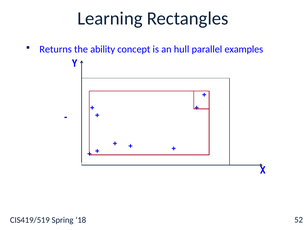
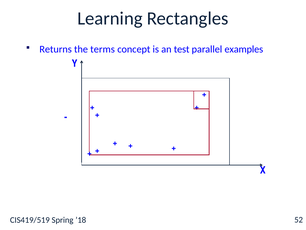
ability: ability -> terms (103, 49)
hull: hull -> test (182, 49)
